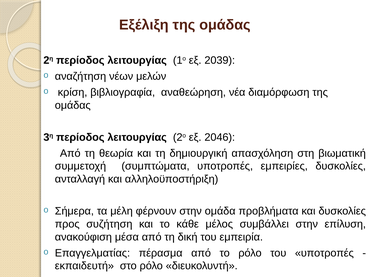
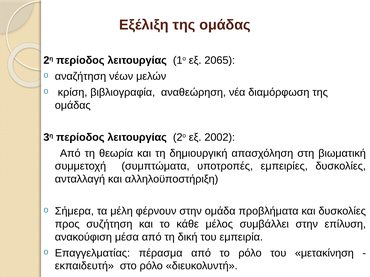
2039: 2039 -> 2065 (220, 60)
2046: 2046 -> 2002 (220, 137)
του υποτροπές: υποτροπές -> μετακίνηση (324, 253)
